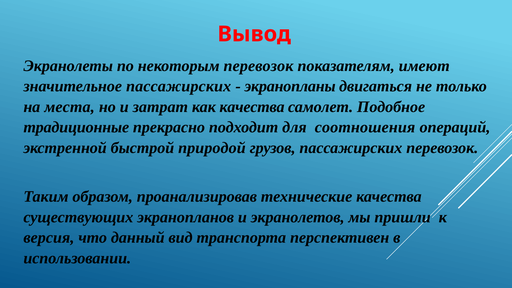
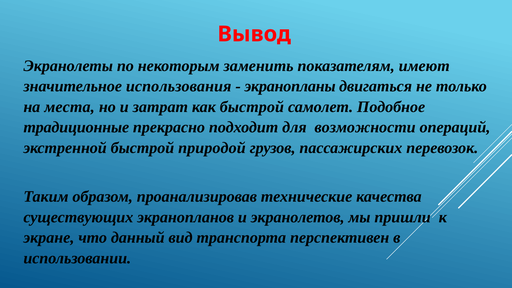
некоторым перевозок: перевозок -> заменить (259, 66)
значительное пассажирских: пассажирских -> использования (179, 86)
как качества: качества -> быстрой (252, 107)
соотношения: соотношения -> возможности (365, 127)
версия: версия -> экране (49, 238)
